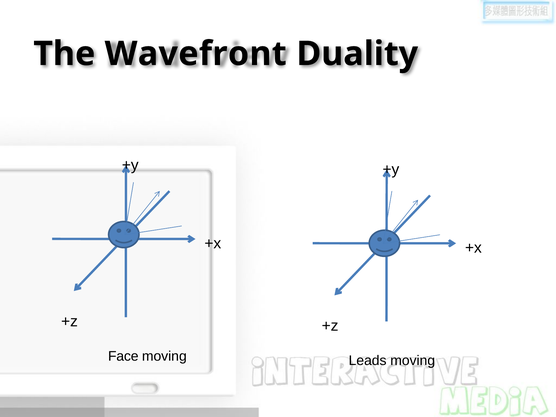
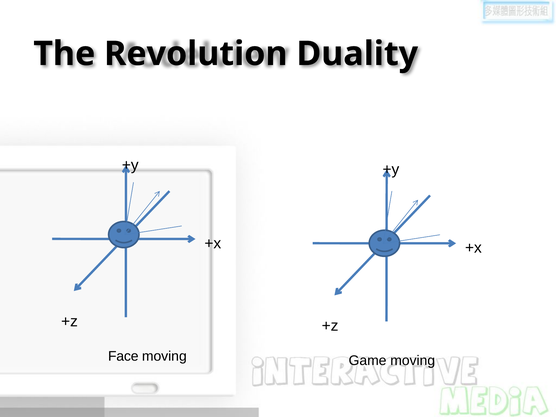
Wavefront: Wavefront -> Revolution (196, 54)
Leads: Leads -> Game (368, 361)
